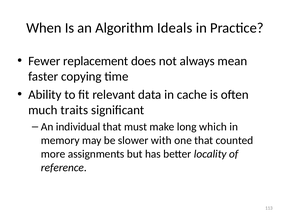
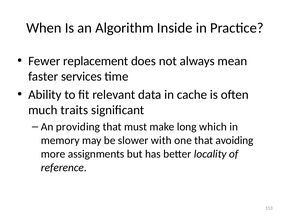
Ideals: Ideals -> Inside (175, 28)
copying: copying -> services (81, 76)
individual: individual -> providing (78, 126)
counted: counted -> avoiding (235, 140)
